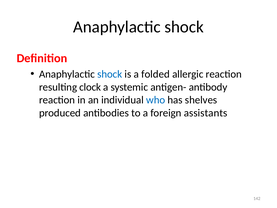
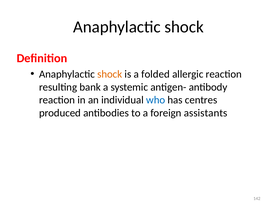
shock colour: blue -> orange (110, 74)
clock: clock -> bank (90, 87)
shelves: shelves -> centres (201, 100)
